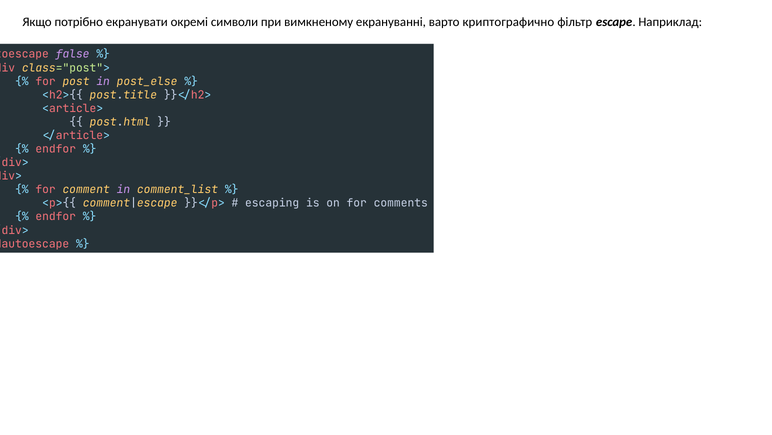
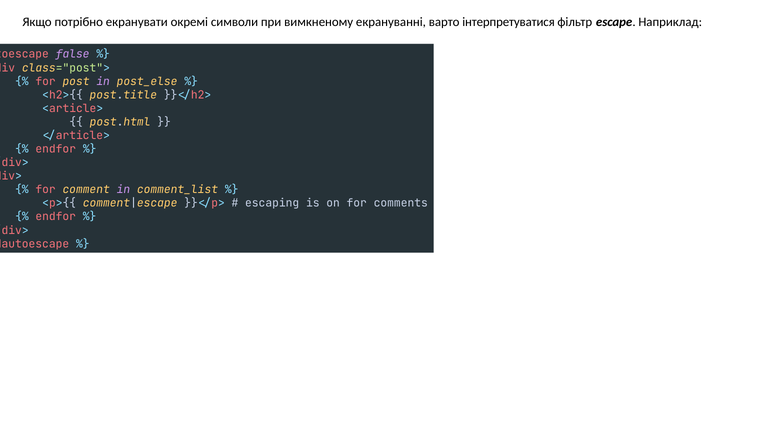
криптографично: криптографично -> інтерпретуватися (509, 22)
